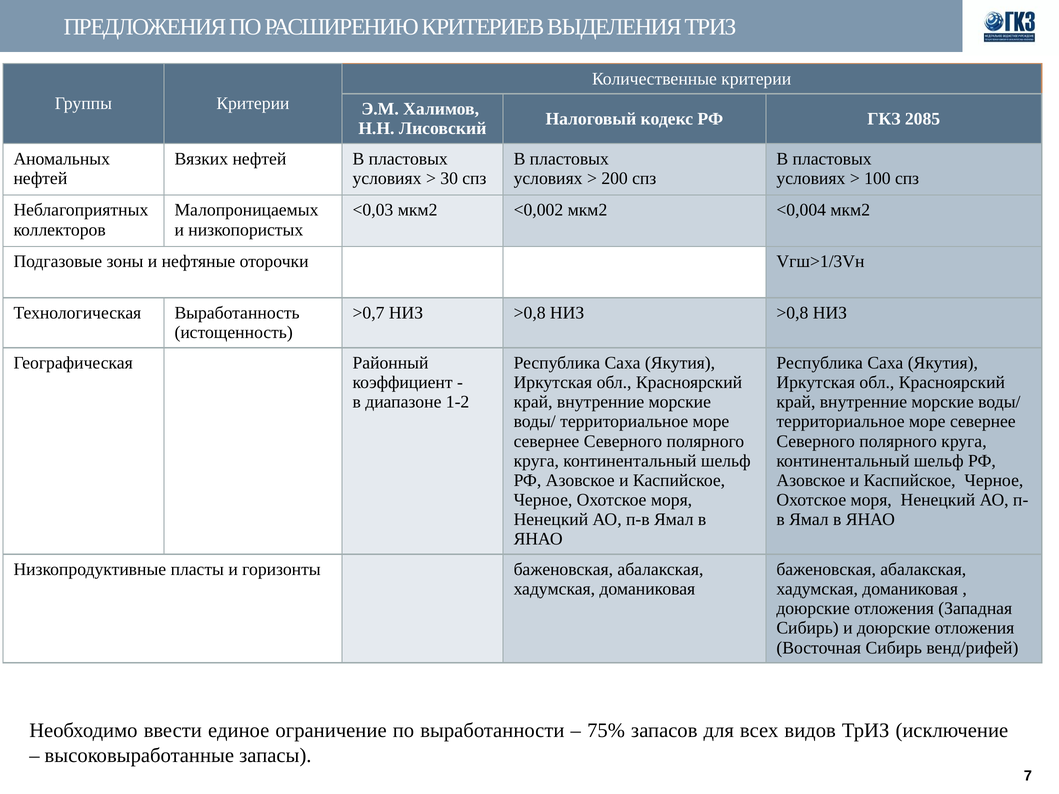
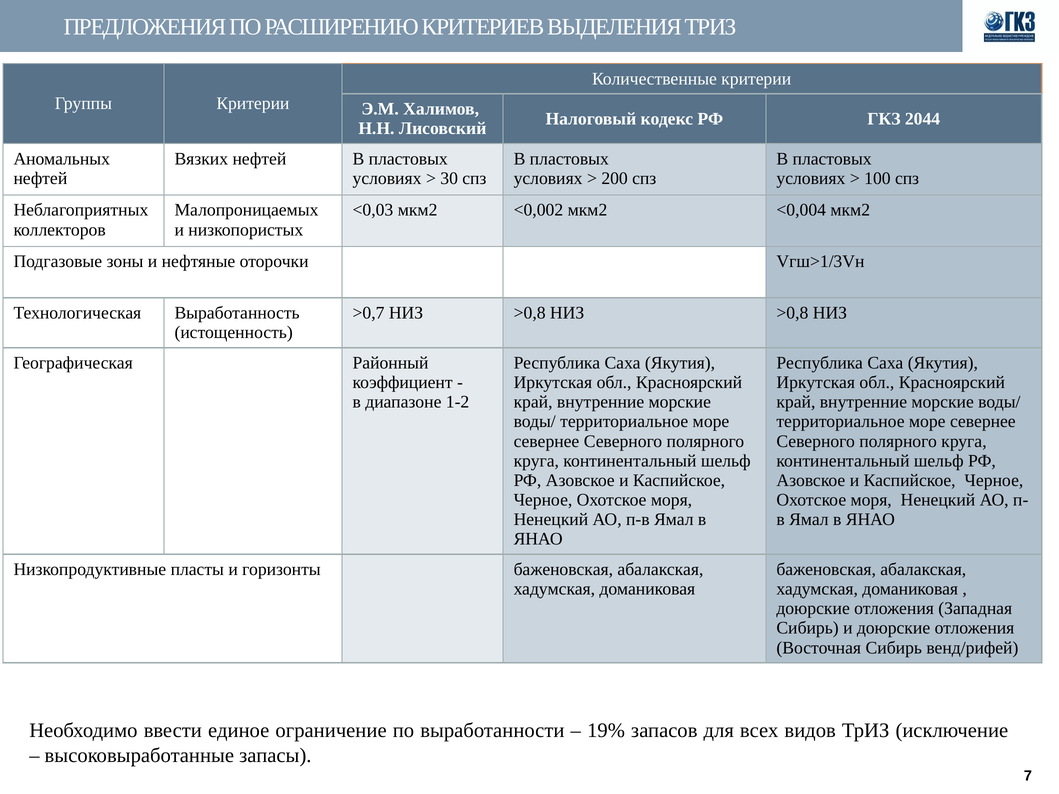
2085: 2085 -> 2044 (923, 119)
75%: 75% -> 19% (606, 731)
